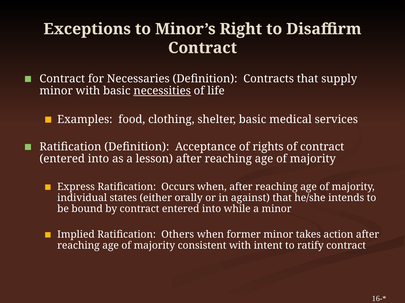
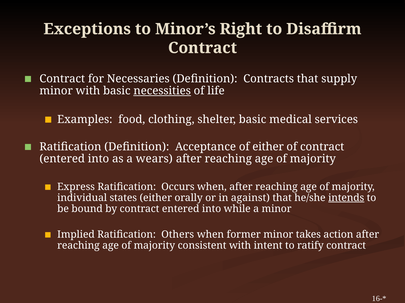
of rights: rights -> either (268, 147)
lesson: lesson -> wears (154, 159)
intends underline: none -> present (346, 198)
